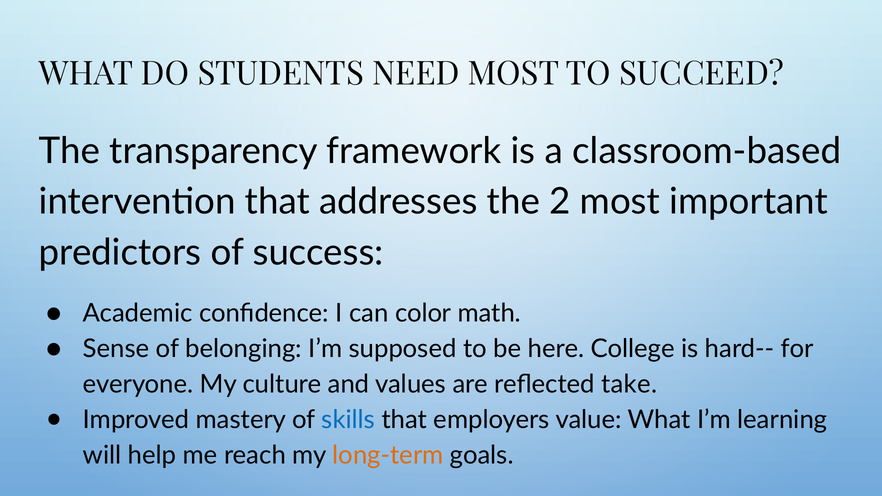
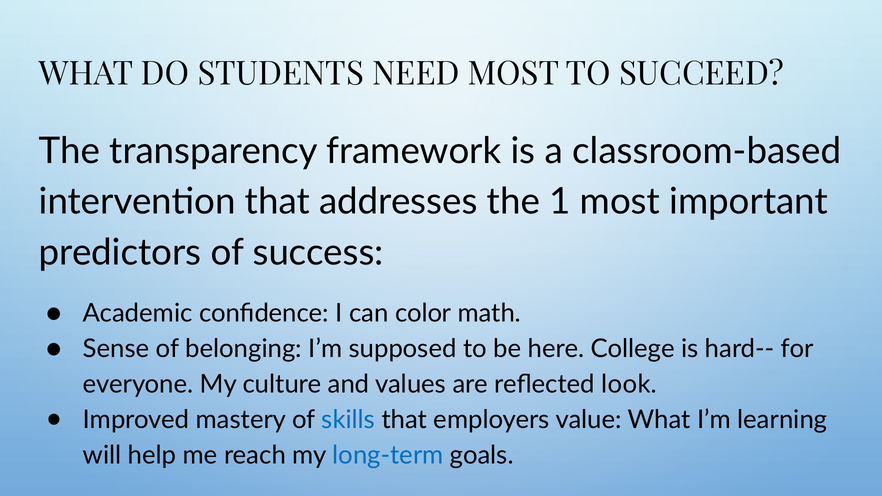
2: 2 -> 1 (560, 202)
take: take -> look (629, 384)
long-term colour: orange -> blue (388, 455)
